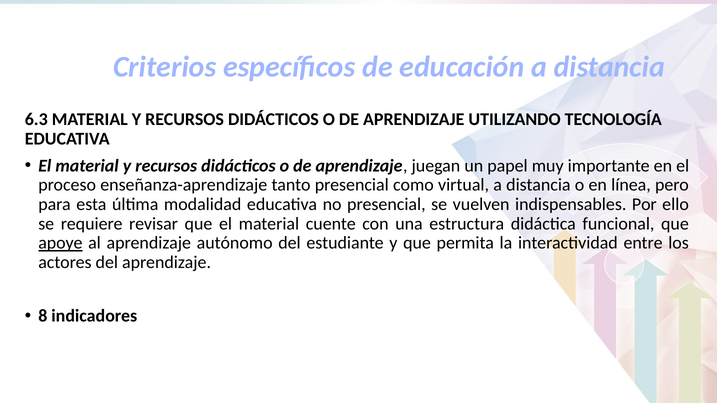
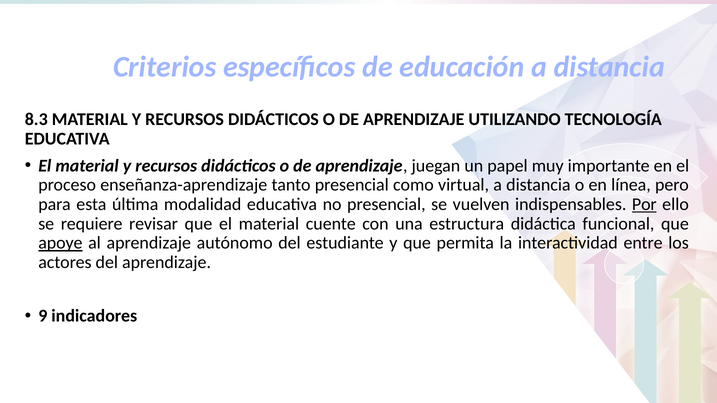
6.3: 6.3 -> 8.3 (36, 120)
Por underline: none -> present (644, 205)
8: 8 -> 9 (43, 316)
